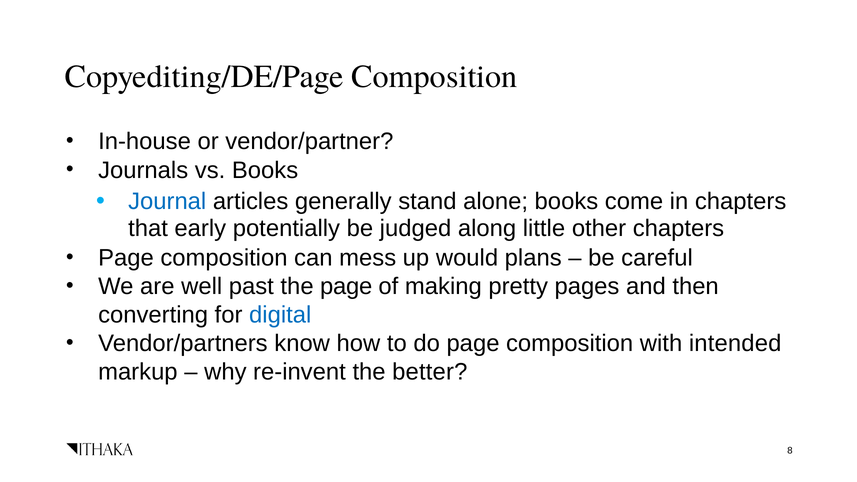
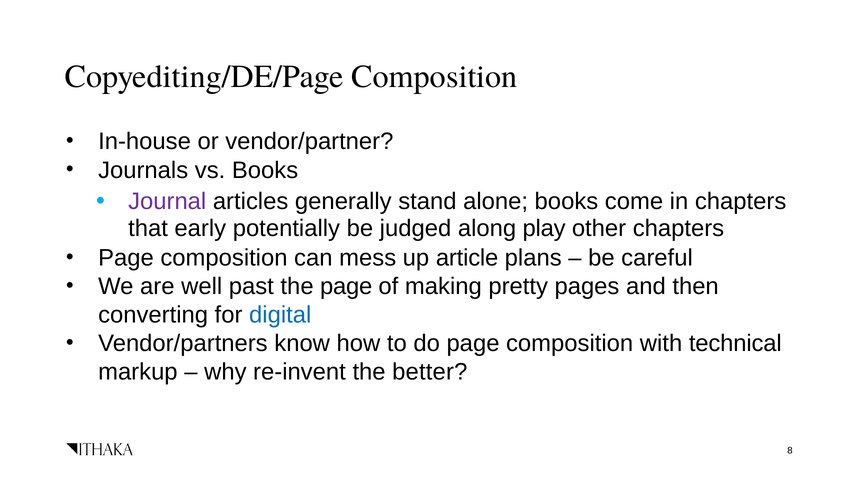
Journal colour: blue -> purple (167, 201)
little: little -> play (544, 229)
would: would -> article (467, 258)
intended: intended -> technical (735, 344)
